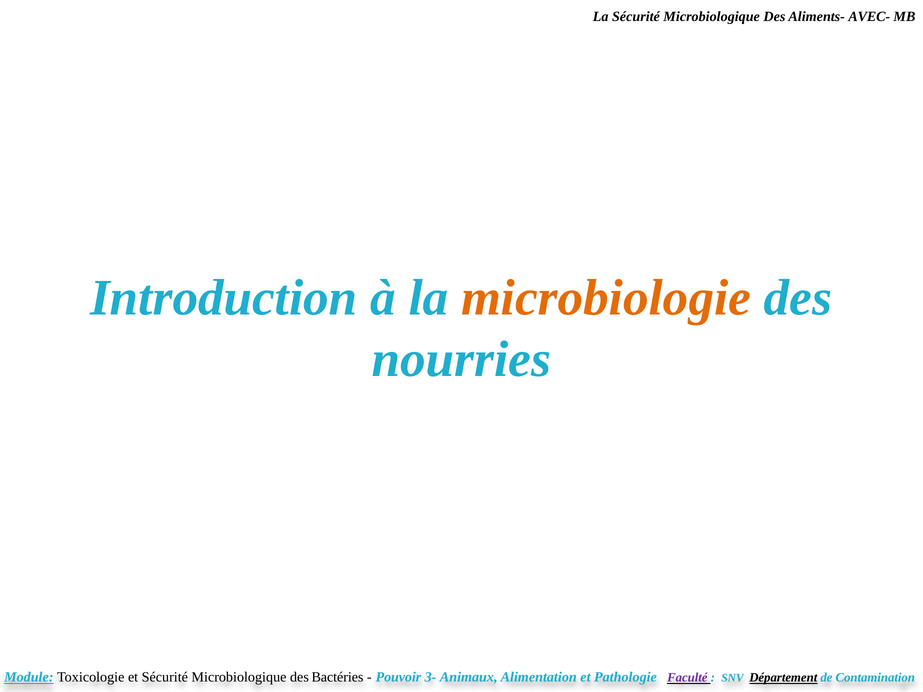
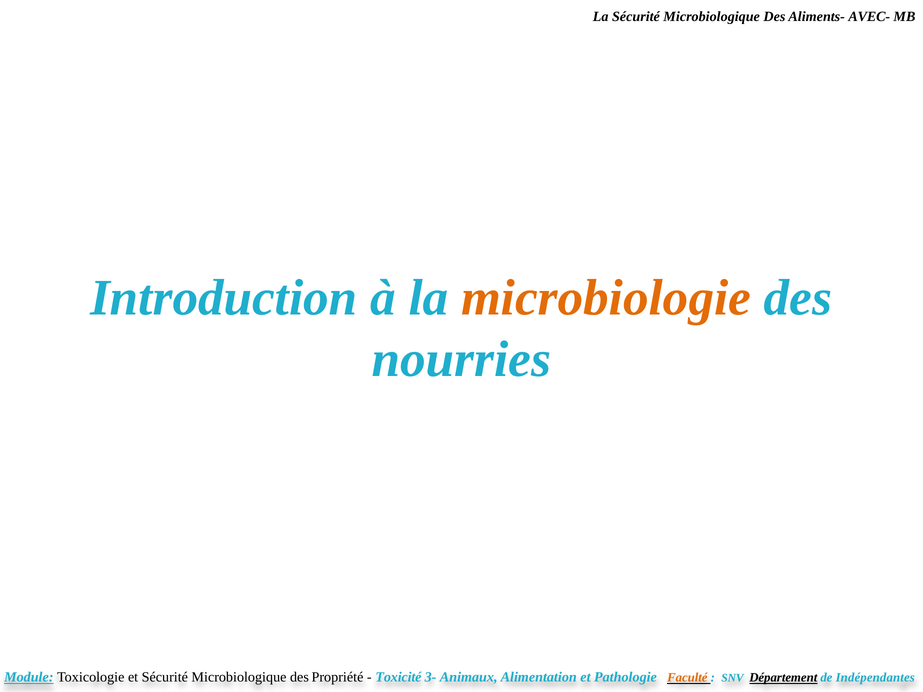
Bactéries: Bactéries -> Propriété (337, 677)
Pouvoir: Pouvoir -> Toxicité (398, 677)
Faculté colour: purple -> orange (687, 678)
Contamination: Contamination -> Indépendantes (875, 678)
